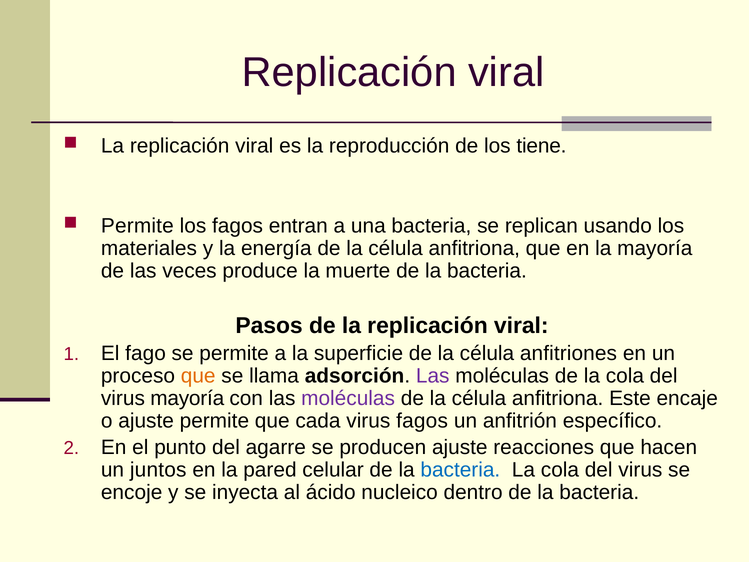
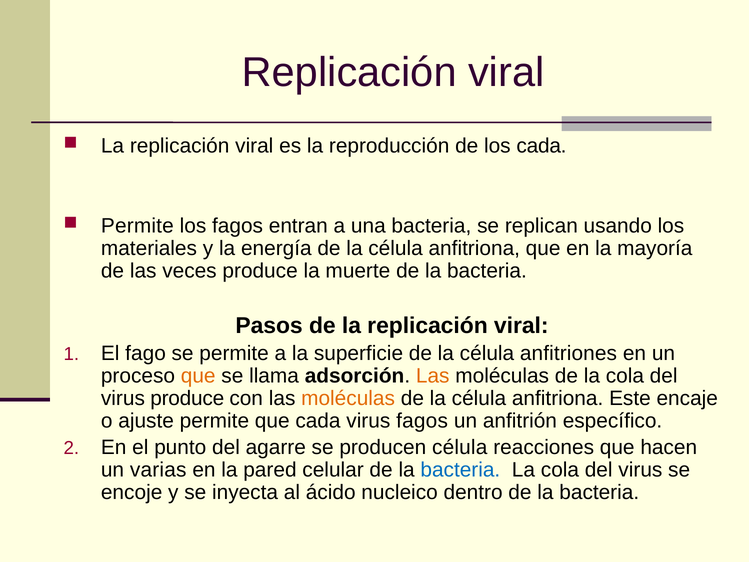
los tiene: tiene -> cada (541, 146)
Las colour: purple -> orange (433, 376)
virus mayoría: mayoría -> produce (187, 398)
moléculas colour: purple -> orange (348, 398)
producen ajuste: ajuste -> célula (460, 447)
juntos: juntos -> varias (158, 470)
